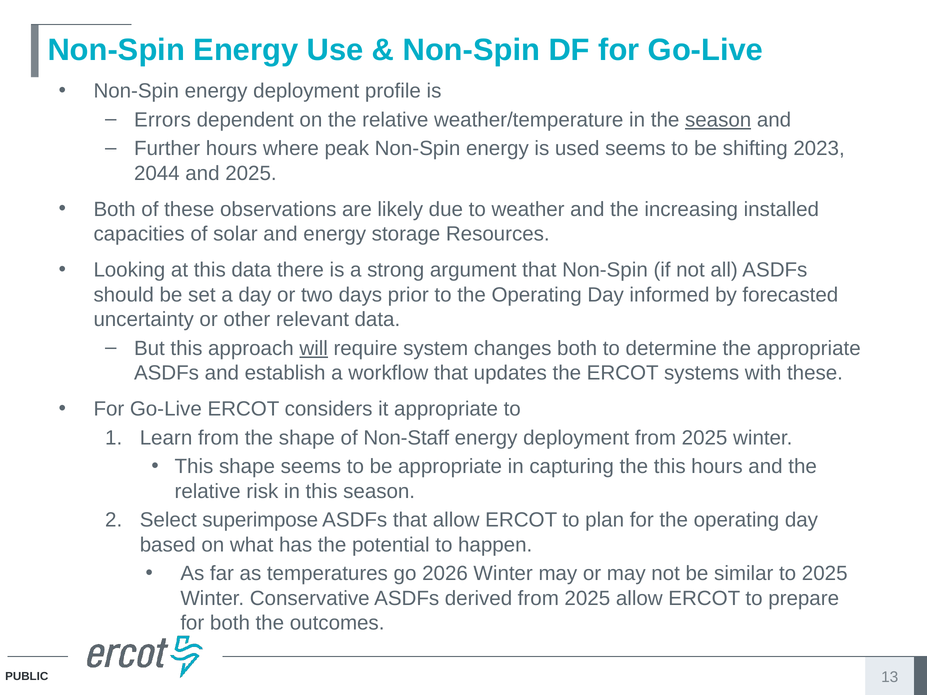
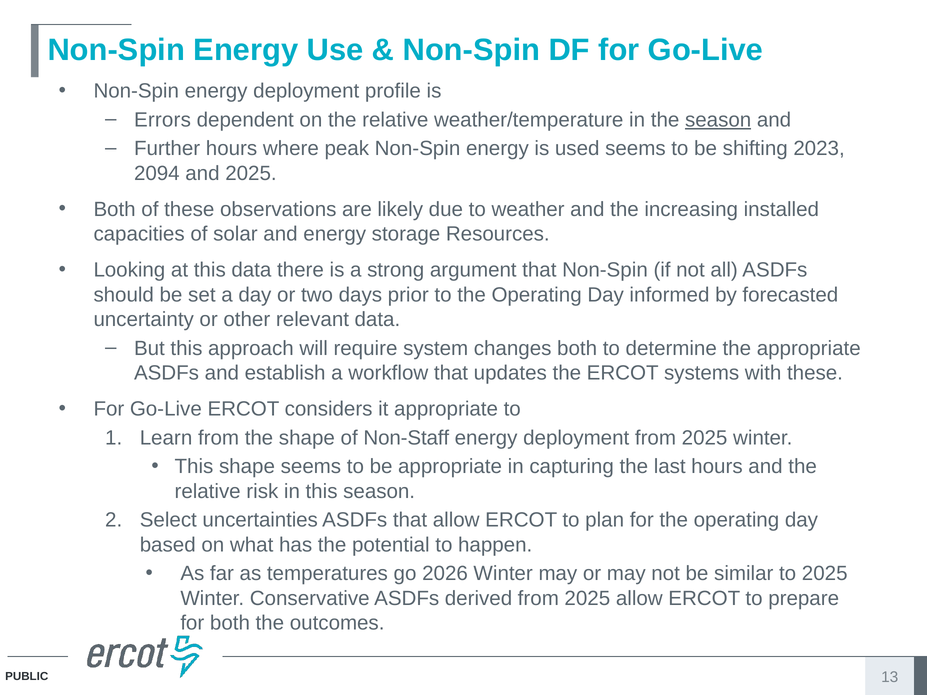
2044: 2044 -> 2094 (157, 173)
will underline: present -> none (314, 348)
the this: this -> last (670, 467)
superimpose: superimpose -> uncertainties (260, 520)
